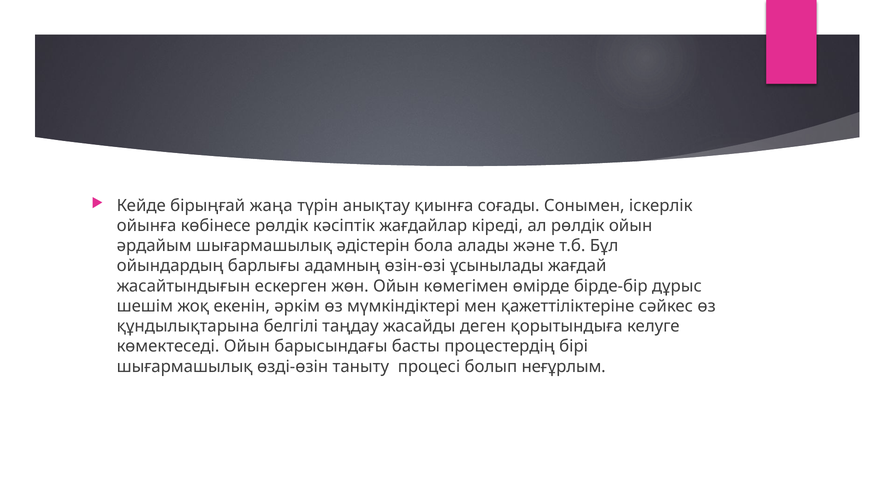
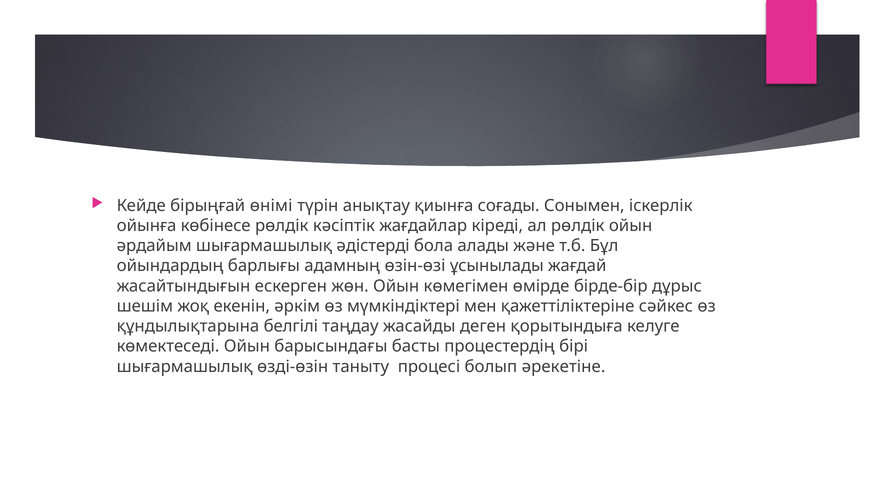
жаңа: жаңа -> өнімі (271, 206)
әдістерін: әдістерін -> әдістерді (373, 246)
неғұрлым: неғұрлым -> әрекетіне (564, 367)
